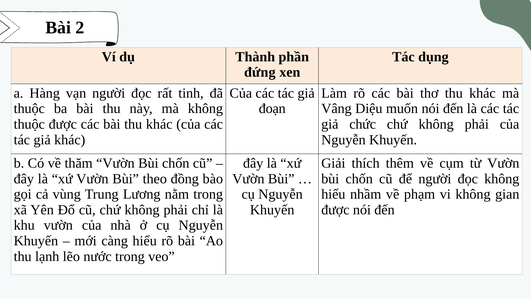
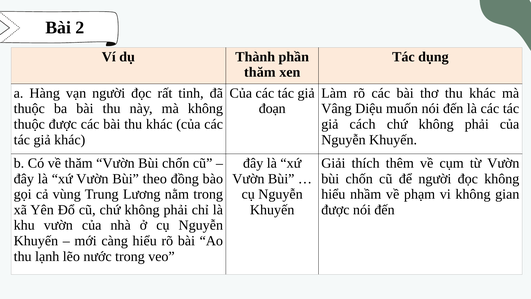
đứng: đứng -> thăm (260, 72)
chức: chức -> cách (363, 124)
